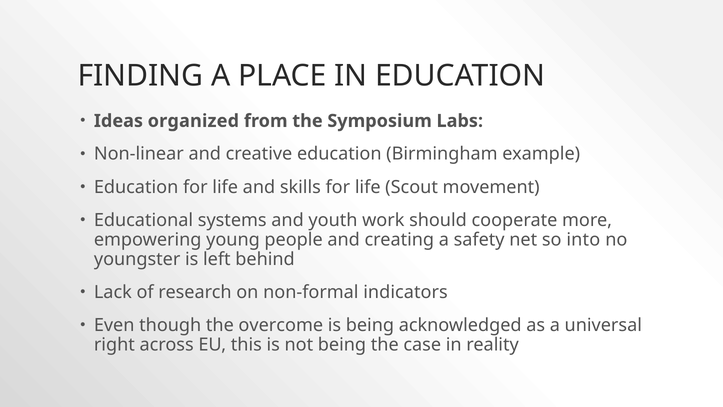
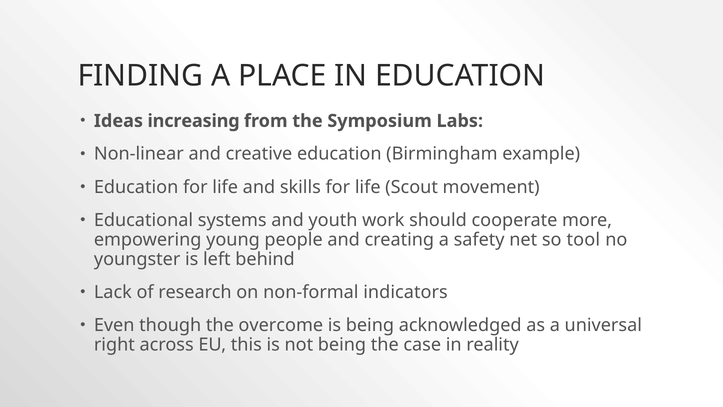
organized: organized -> increasing (194, 121)
into: into -> tool (583, 240)
